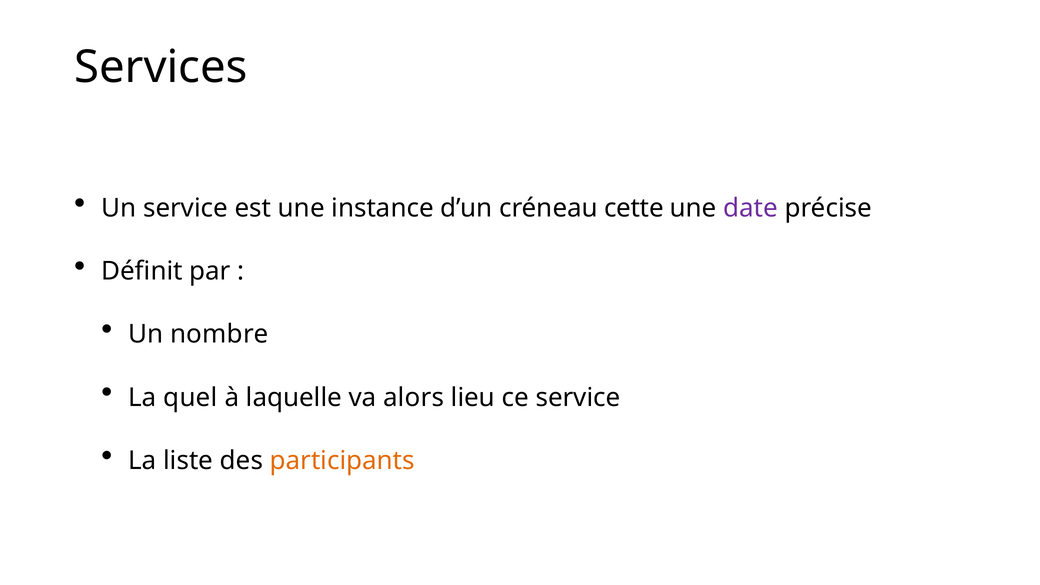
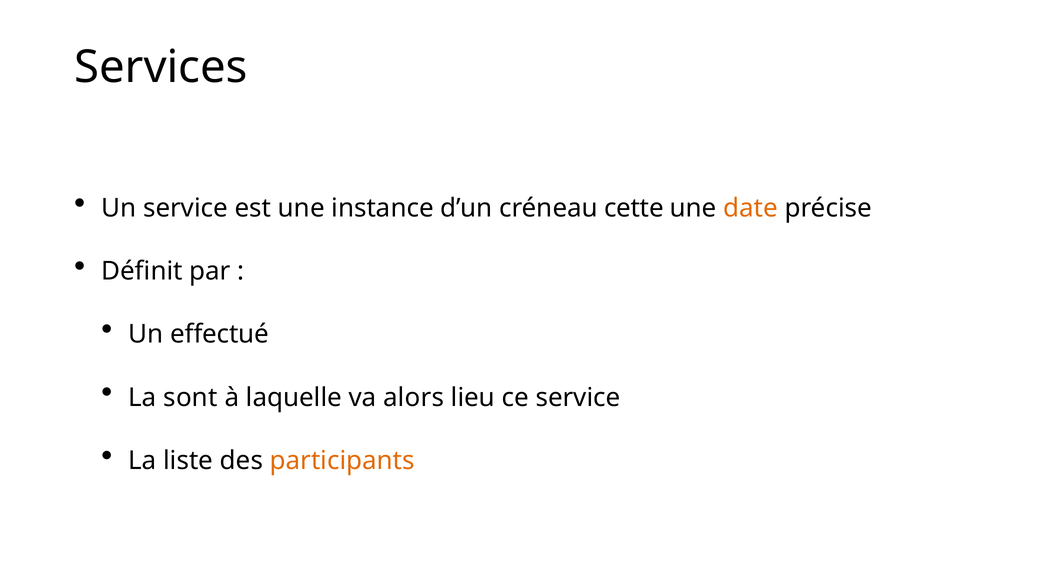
date colour: purple -> orange (751, 208)
nombre: nombre -> effectué (220, 334)
quel: quel -> sont (190, 398)
